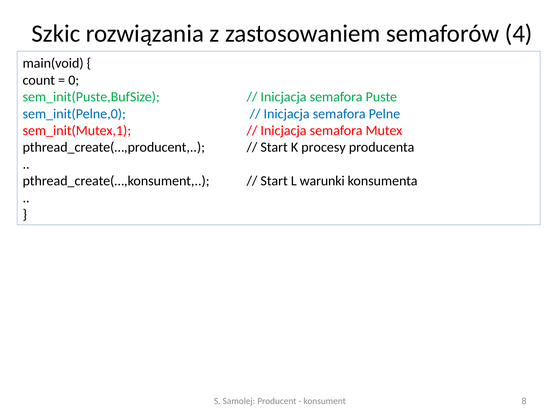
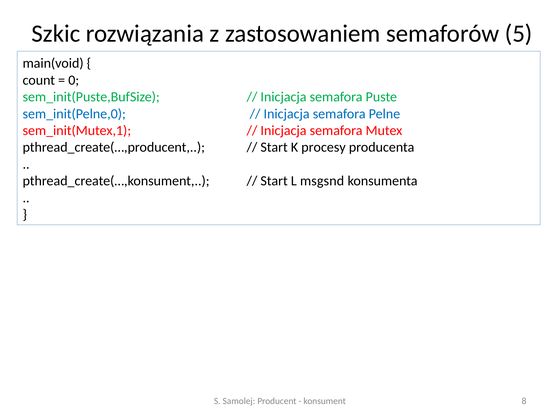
4: 4 -> 5 (519, 34)
warunki: warunki -> msgsnd (322, 181)
